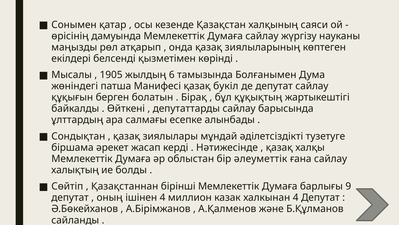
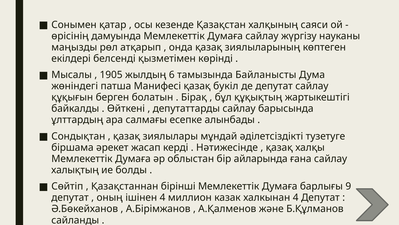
Болғанымен: Болғанымен -> Байланысты (266, 75)
әлеуметтік: әлеуметтік -> айларында (261, 158)
